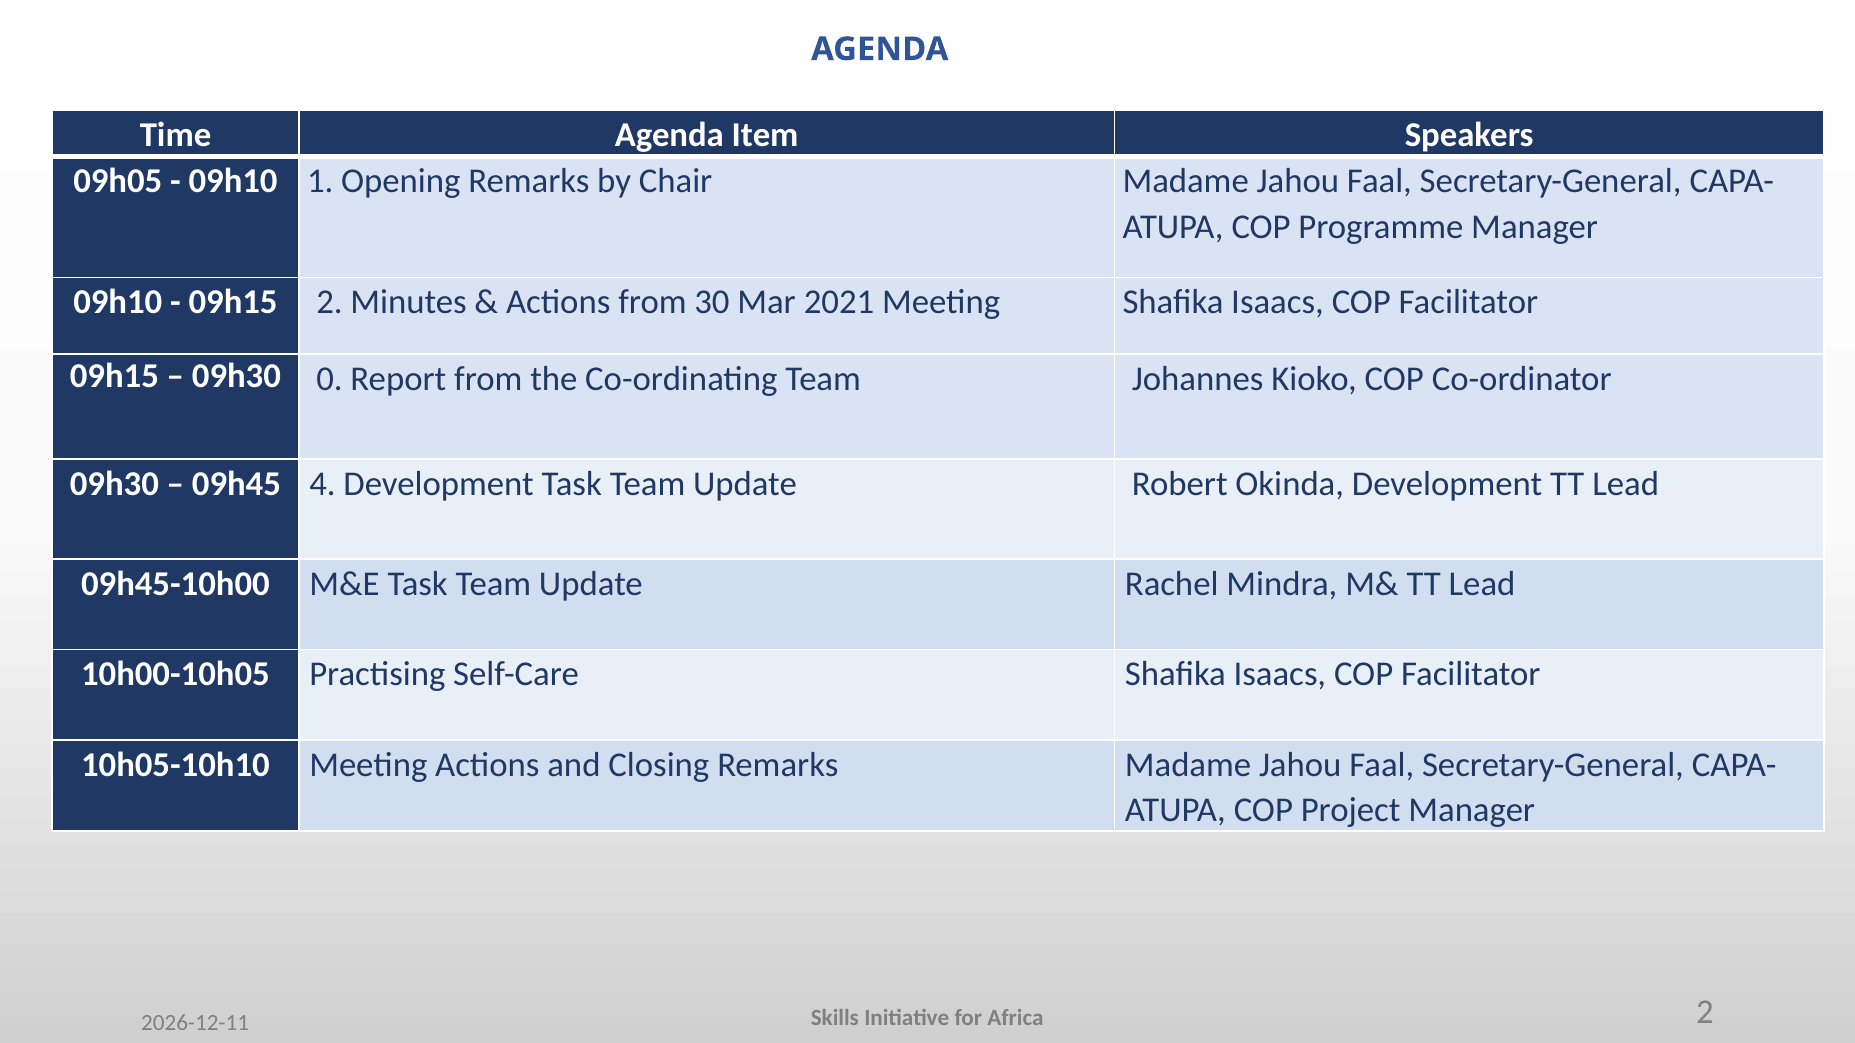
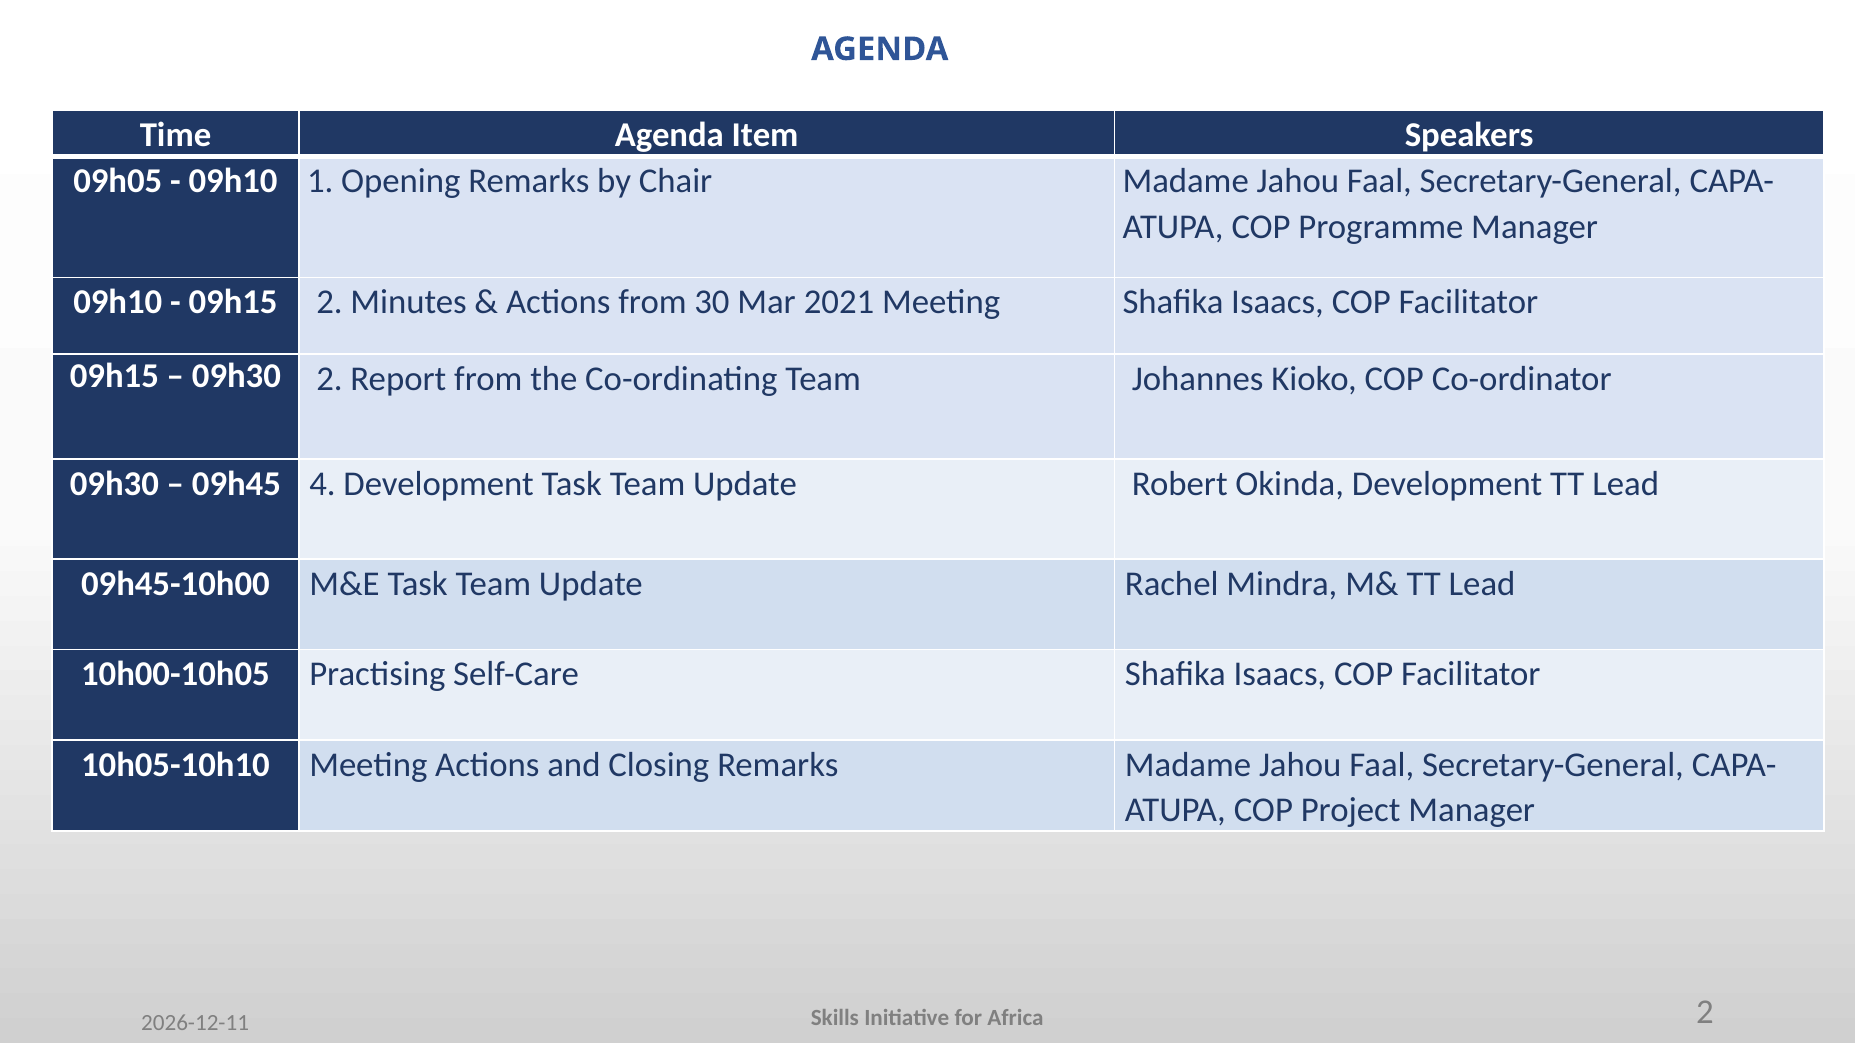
09h30 0: 0 -> 2 (329, 379)
